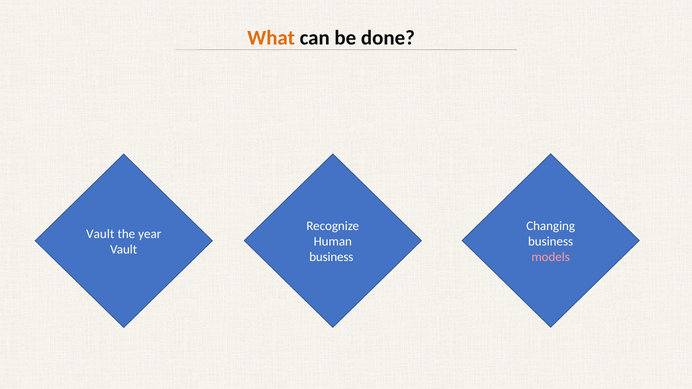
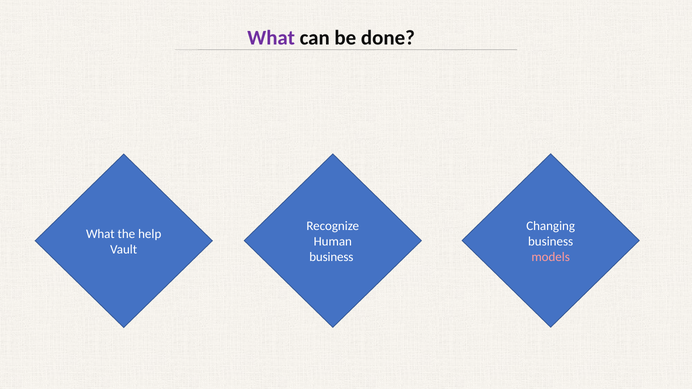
What colour: orange -> purple (271, 38)
Vault: Vault -> What (100, 234)
year: year -> help (150, 234)
